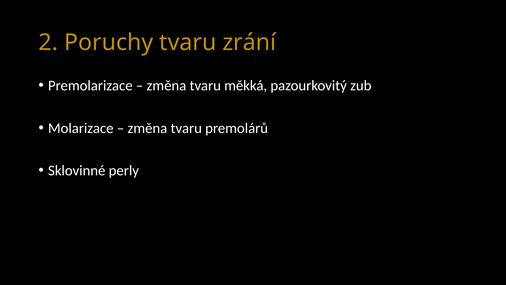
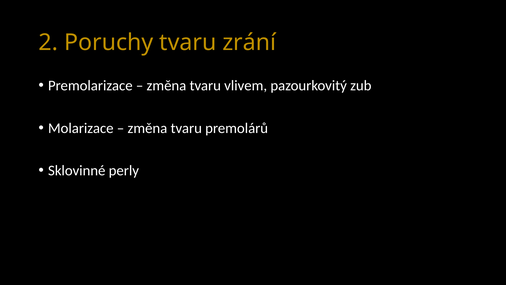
měkká: měkká -> vlivem (246, 86)
